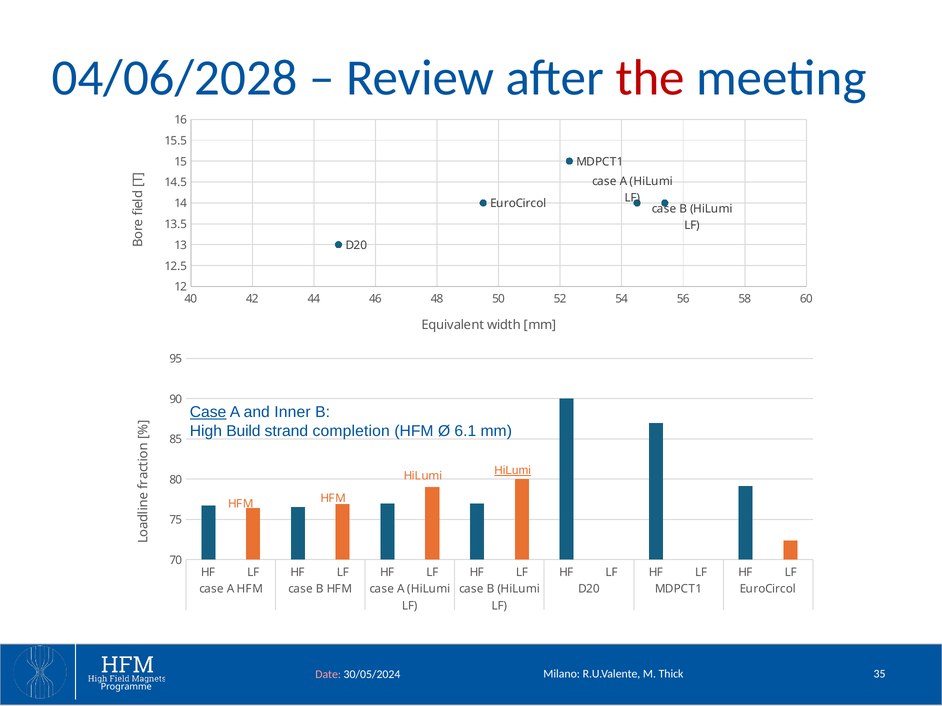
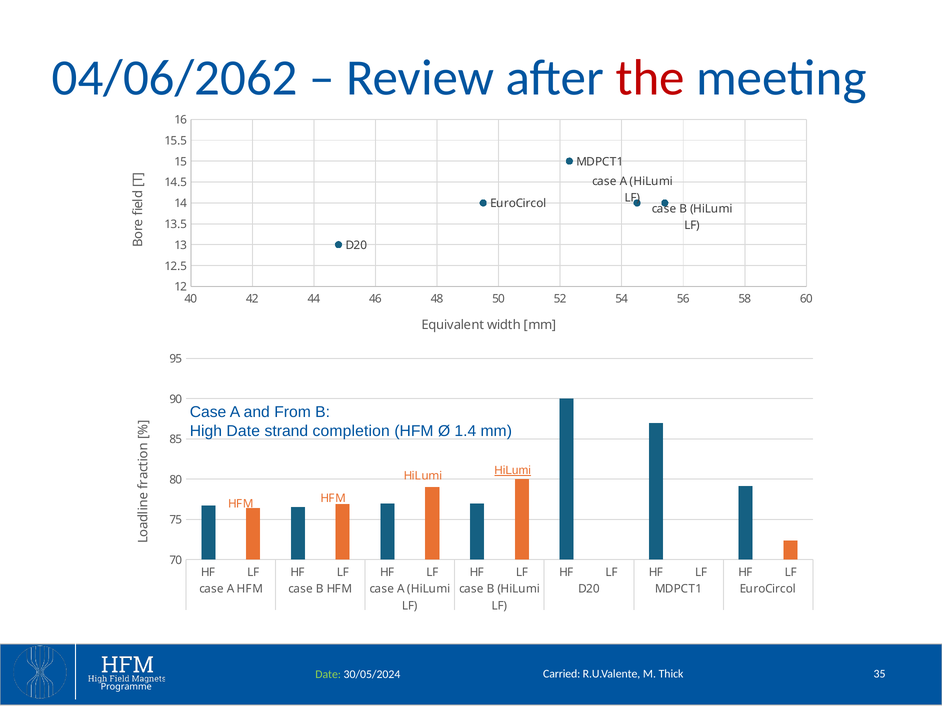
04/06/2028: 04/06/2028 -> 04/06/2062 (175, 78)
Case underline: present -> none (208, 412)
Inner: Inner -> From (293, 412)
High Build: Build -> Date (243, 431)
6.1: 6.1 -> 1.4 (465, 431)
Milano: Milano -> Carried (562, 674)
Date colour: pink -> light green (328, 675)
